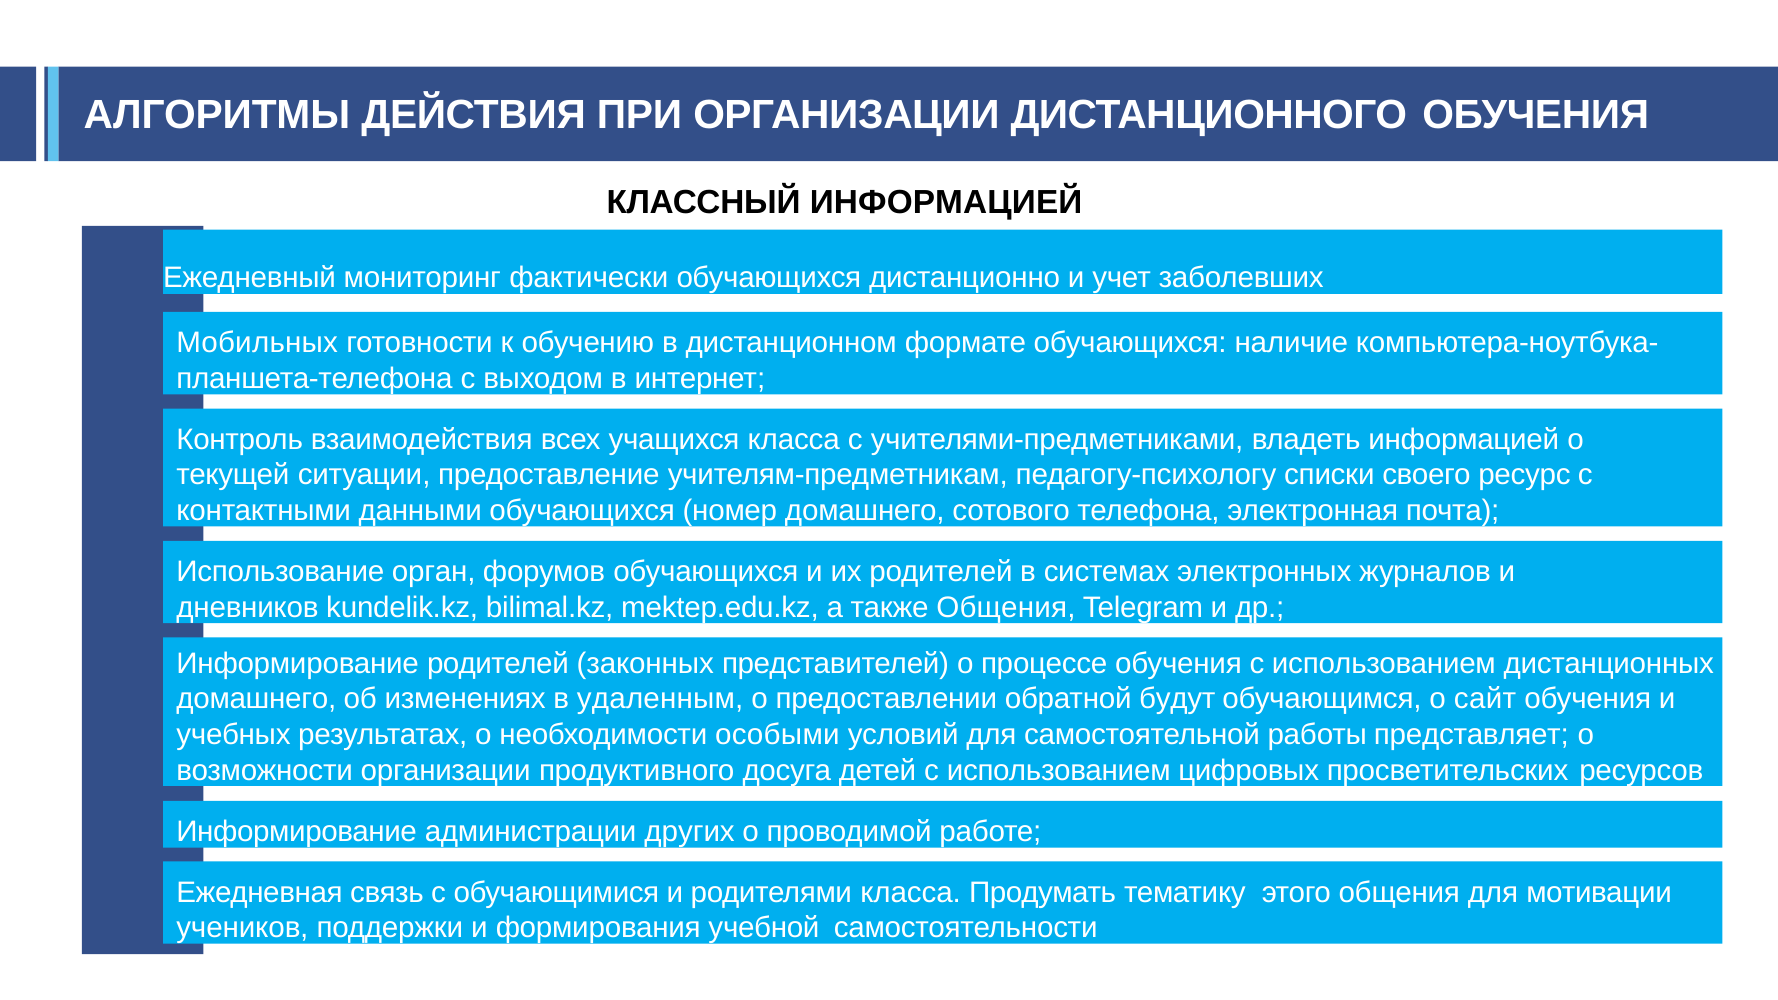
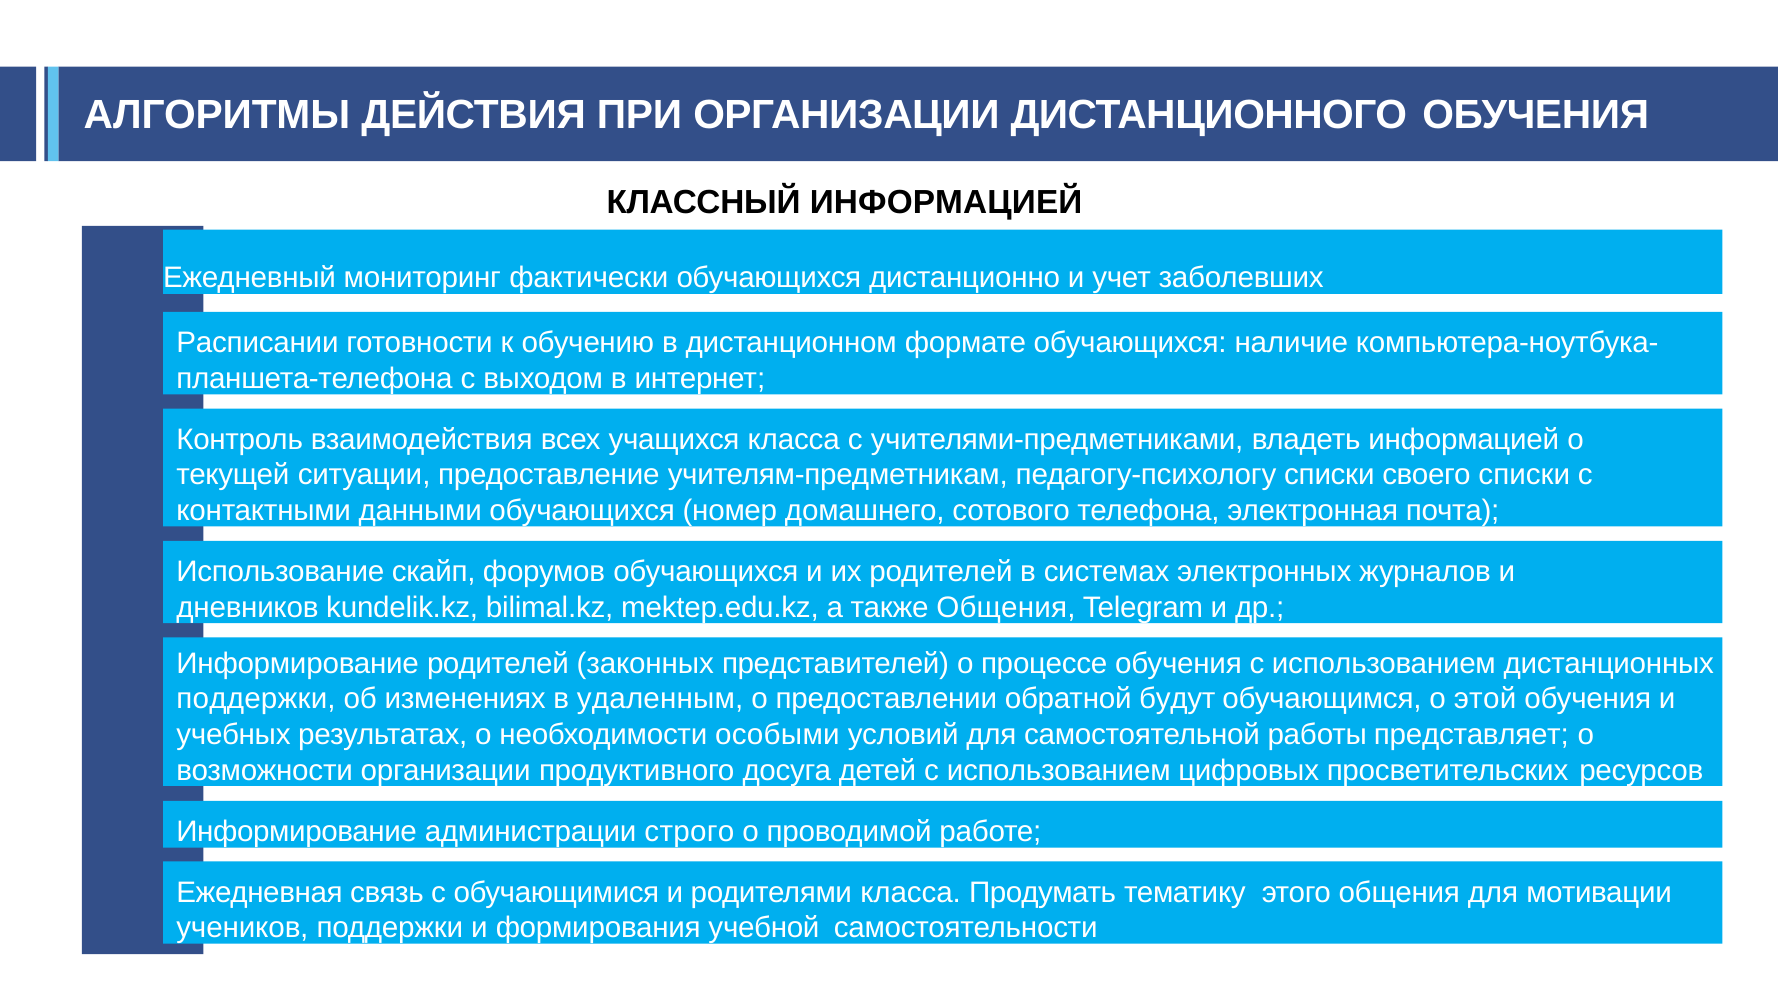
Мобильных: Мобильных -> Расписании (257, 343)
своего ресурс: ресурс -> списки (1524, 475)
орган: орган -> скайп (434, 572)
домашнего: домашнего -> поддержки (256, 699)
сайт: сайт -> этой (1485, 699)
других: других -> строго (689, 832)
